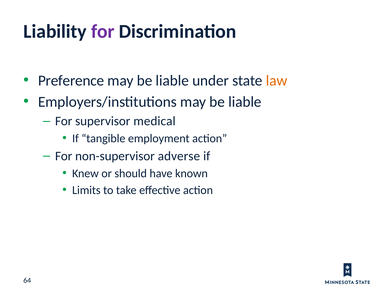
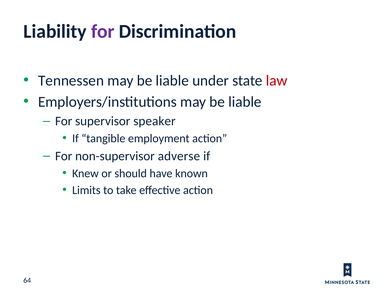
Preference: Preference -> Tennessen (71, 80)
law colour: orange -> red (277, 80)
medical: medical -> speaker (154, 121)
